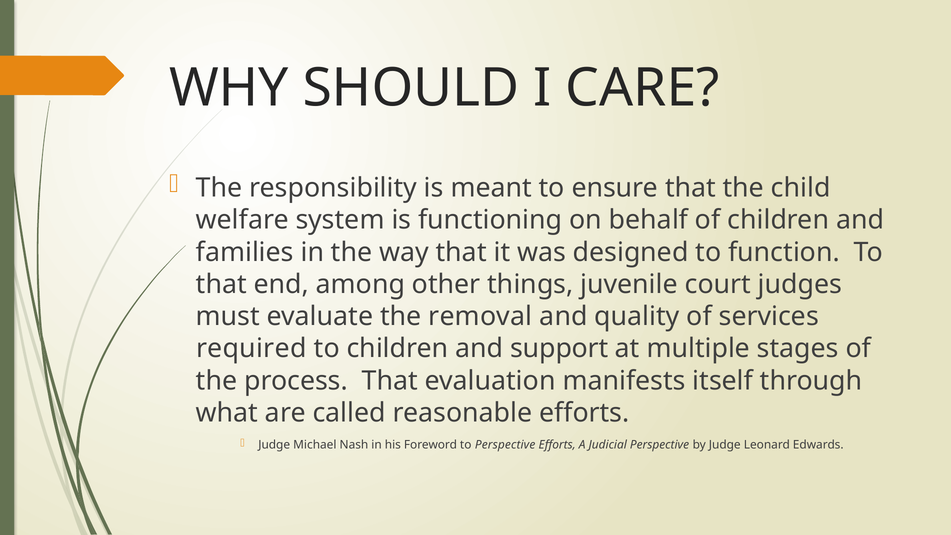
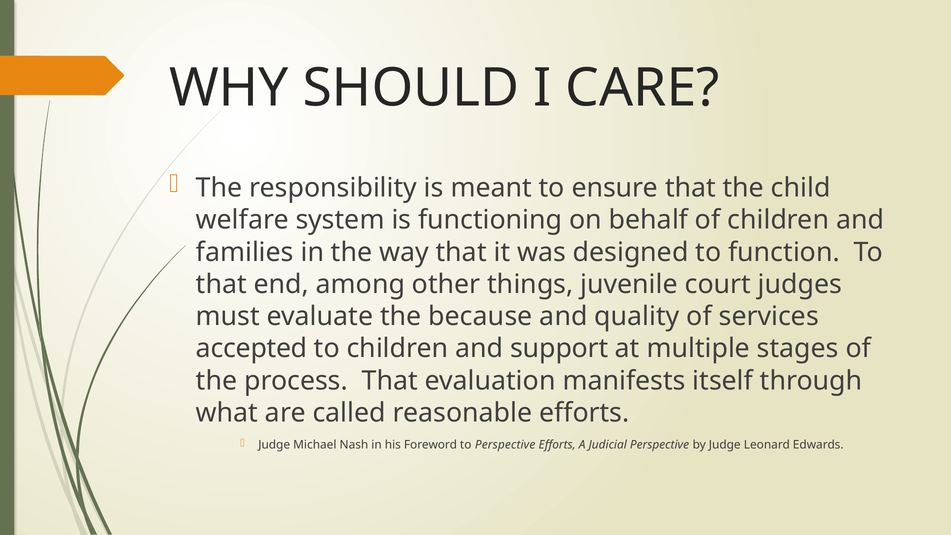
removal: removal -> because (480, 316)
required: required -> accepted (252, 349)
